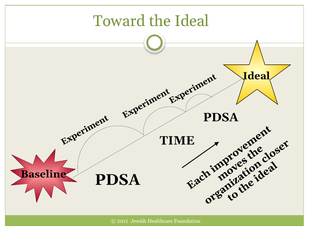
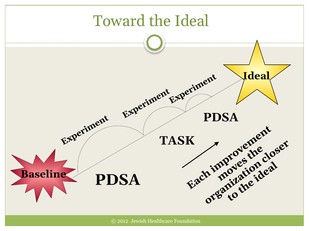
TIME: TIME -> TASK (177, 141)
